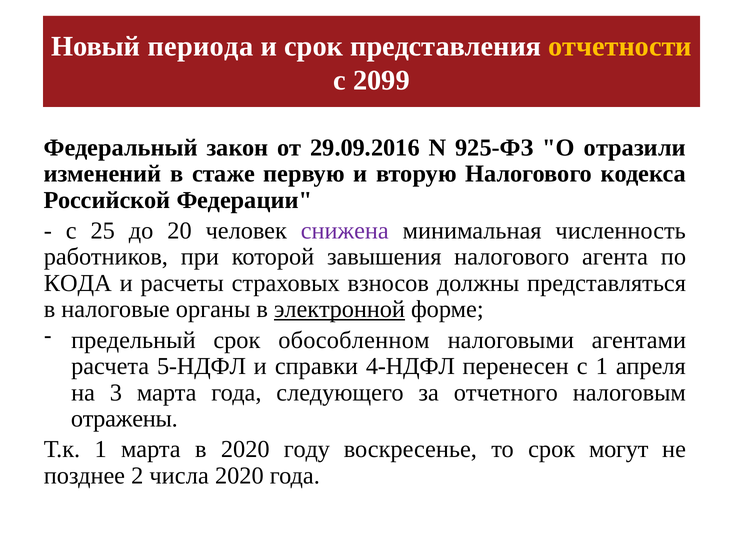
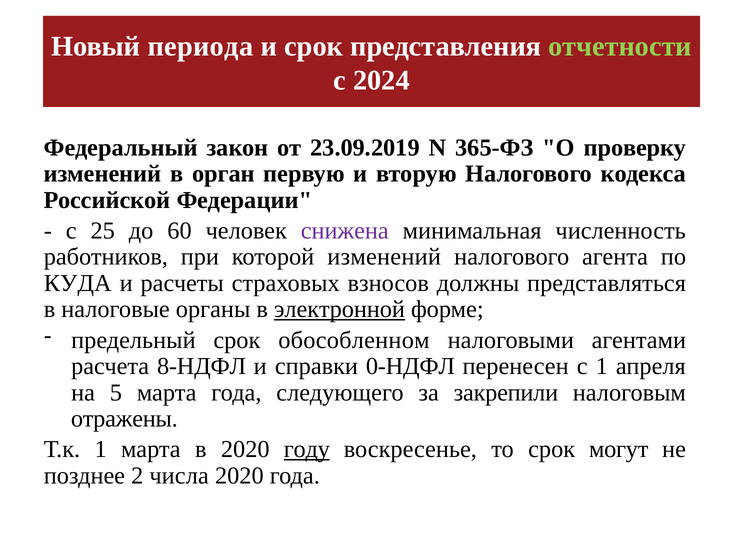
отчетности colour: yellow -> light green (620, 46)
2099: 2099 -> 2024 (381, 80)
29.09.2016: 29.09.2016 -> 23.09.2019 (365, 148)
925-ФЗ: 925-ФЗ -> 365-ФЗ (494, 148)
отразили: отразили -> проверку (635, 148)
стаже: стаже -> орган (223, 174)
20: 20 -> 60 (180, 231)
которой завышения: завышения -> изменений (384, 257)
КОДА: КОДА -> КУДА (78, 283)
5-НДФЛ: 5-НДФЛ -> 8-НДФЛ (202, 367)
4-НДФЛ: 4-НДФЛ -> 0-НДФЛ (410, 367)
3: 3 -> 5 (116, 393)
отчетного: отчетного -> закрепили (506, 393)
году underline: none -> present (307, 450)
